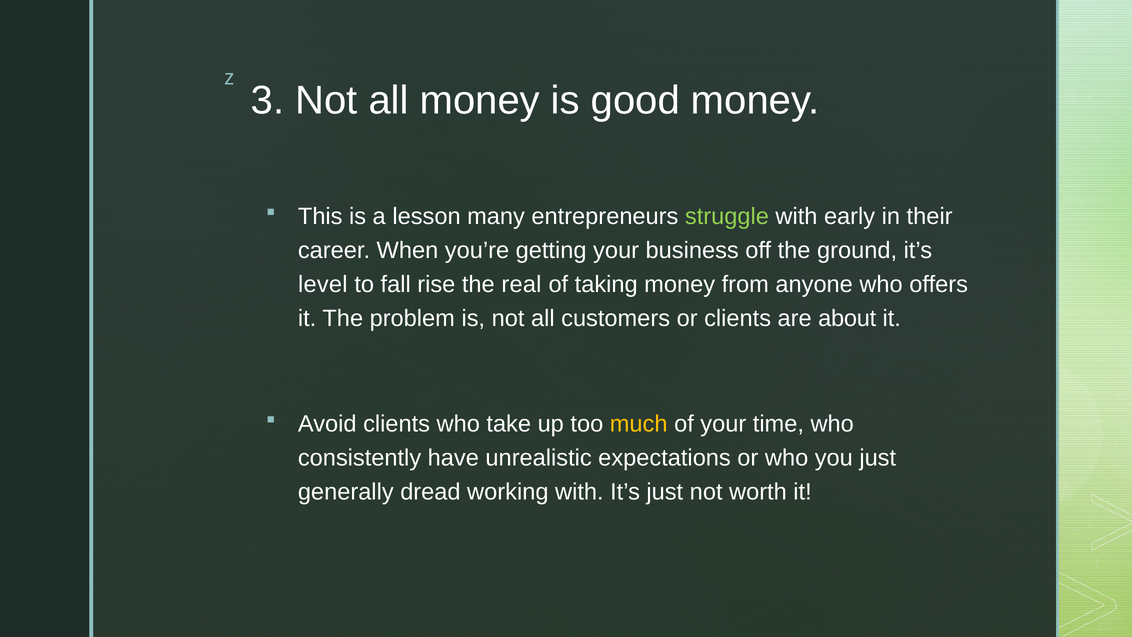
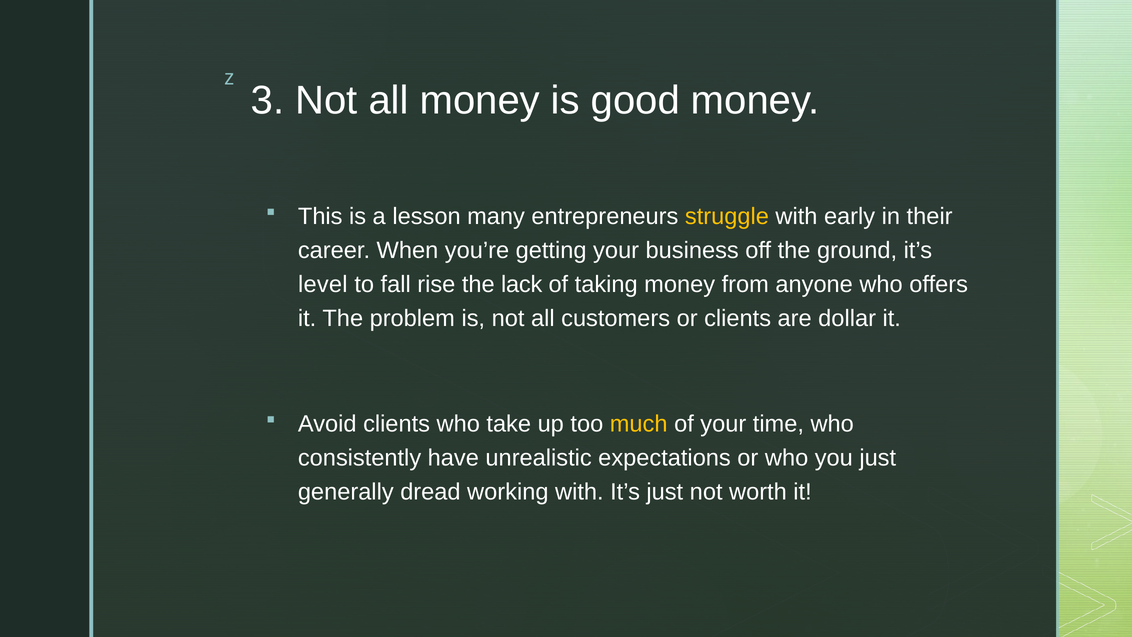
struggle colour: light green -> yellow (727, 216)
real: real -> lack (522, 284)
about: about -> dollar (847, 318)
